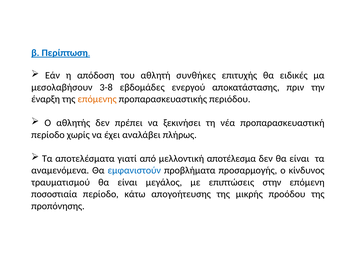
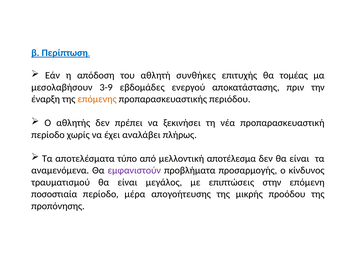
ειδικές: ειδικές -> τομέας (294, 75)
3-8: 3-8 -> 3-9 (106, 87)
γιατί: γιατί -> τύπο (127, 159)
εμφανιστούν colour: blue -> purple (134, 170)
κάτω: κάτω -> μέρα (135, 194)
